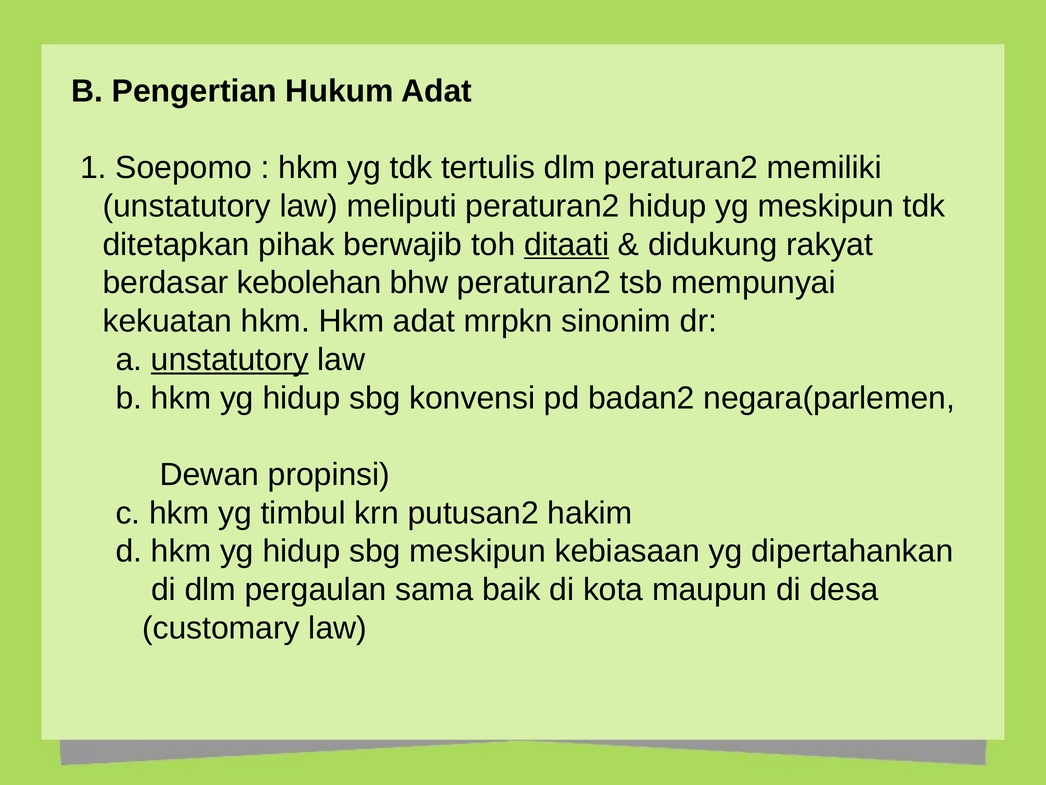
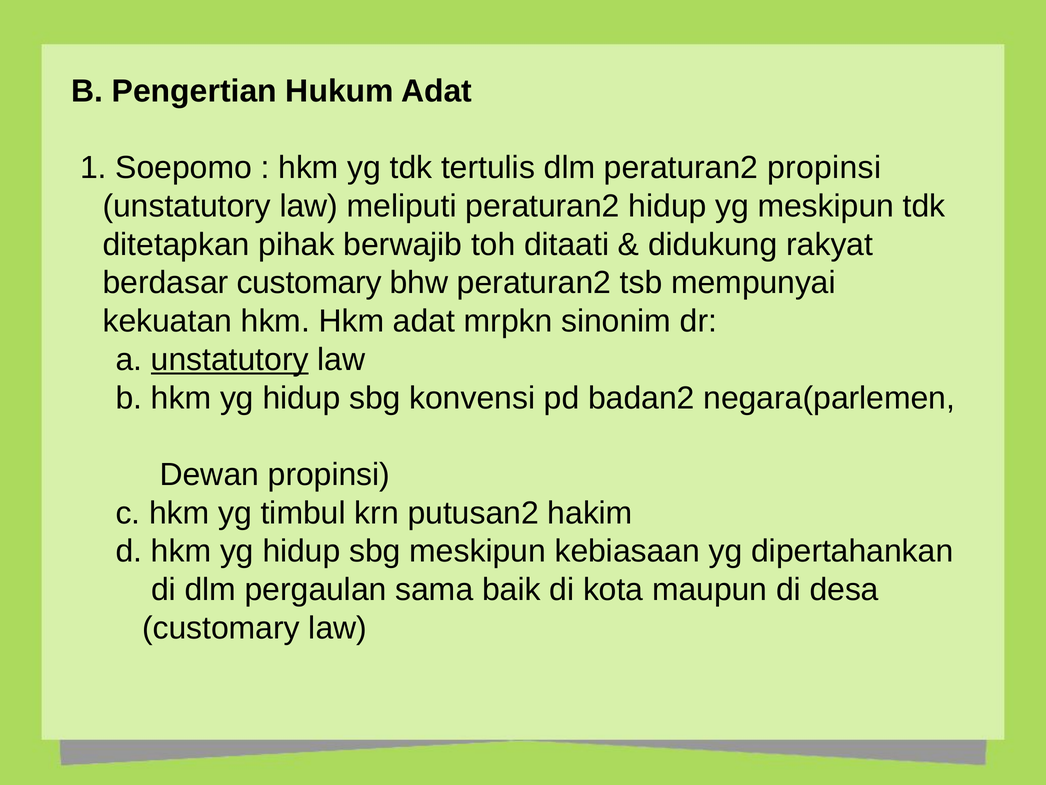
peraturan2 memiliki: memiliki -> propinsi (824, 168)
ditaati underline: present -> none (567, 244)
berdasar kebolehan: kebolehan -> customary (309, 283)
